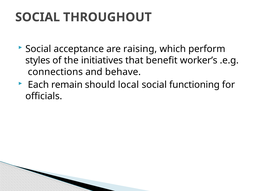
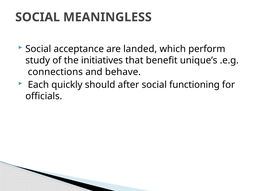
THROUGHOUT: THROUGHOUT -> MEANINGLESS (107, 17)
raising: raising -> landed (140, 49)
styles: styles -> study (38, 60)
worker’s: worker’s -> unique’s (199, 60)
remain: remain -> quickly (67, 85)
local: local -> after (128, 85)
